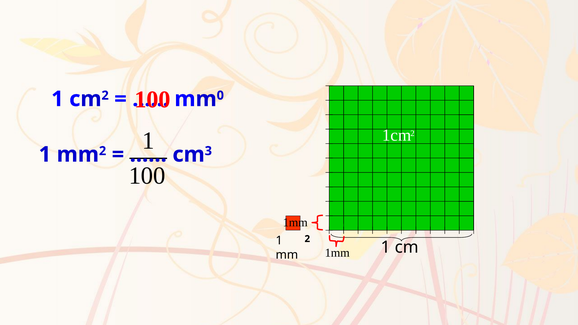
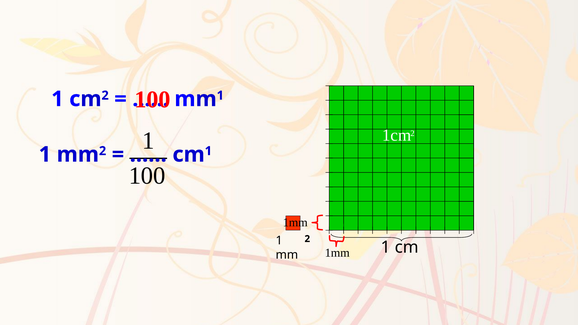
mm 0: 0 -> 1 (220, 95)
cm 3: 3 -> 1 (208, 151)
